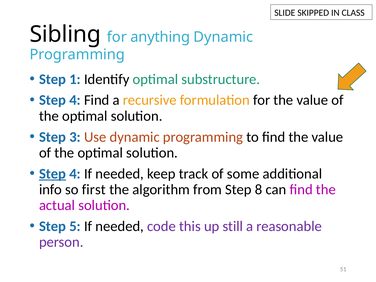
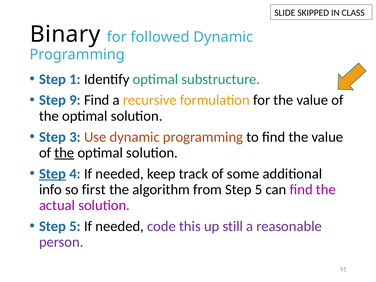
Sibling: Sibling -> Binary (65, 34)
anything: anything -> followed (160, 37)
4: 4 -> 9 (75, 100)
the underline: none -> present (64, 153)
from Step 8: 8 -> 5 (259, 189)
